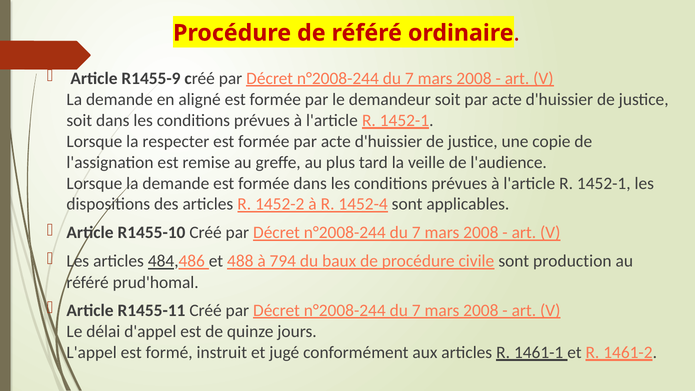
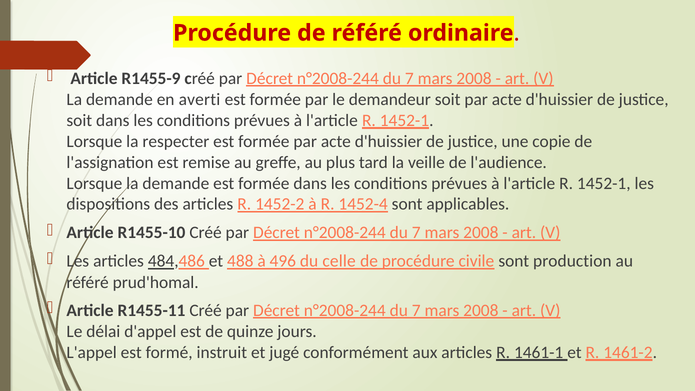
aligné: aligné -> averti (199, 100)
794: 794 -> 496 (283, 261)
baux: baux -> celle (339, 261)
